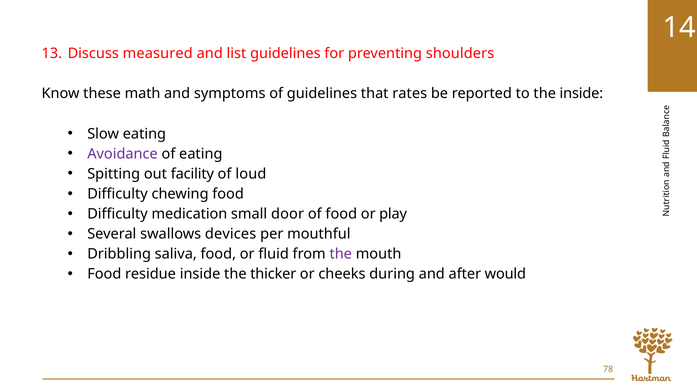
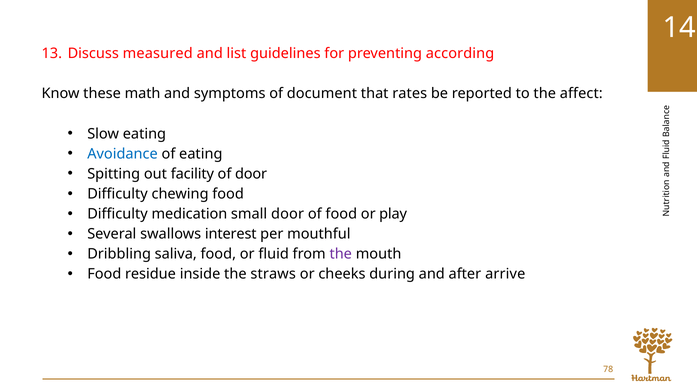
shoulders: shoulders -> according (460, 54)
of guidelines: guidelines -> document (322, 94)
the inside: inside -> affect (581, 94)
Avoidance colour: purple -> blue (123, 154)
of loud: loud -> door (251, 174)
devices: devices -> interest (231, 234)
thicker: thicker -> straws (273, 274)
would: would -> arrive (505, 274)
